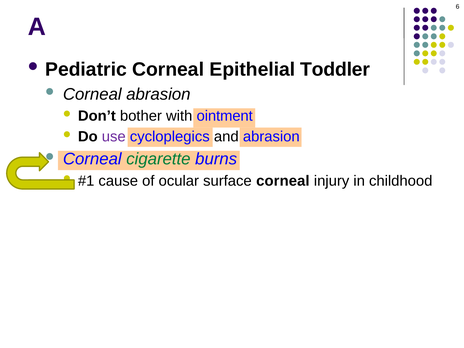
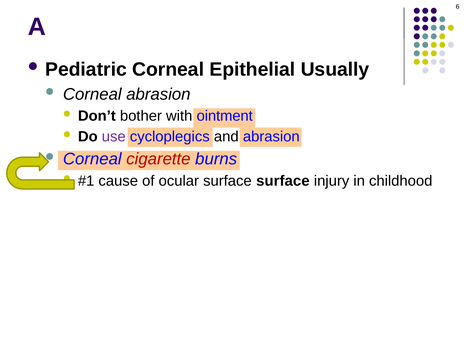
Toddler: Toddler -> Usually (335, 69)
cigarette colour: green -> red (158, 159)
surface corneal: corneal -> surface (283, 181)
